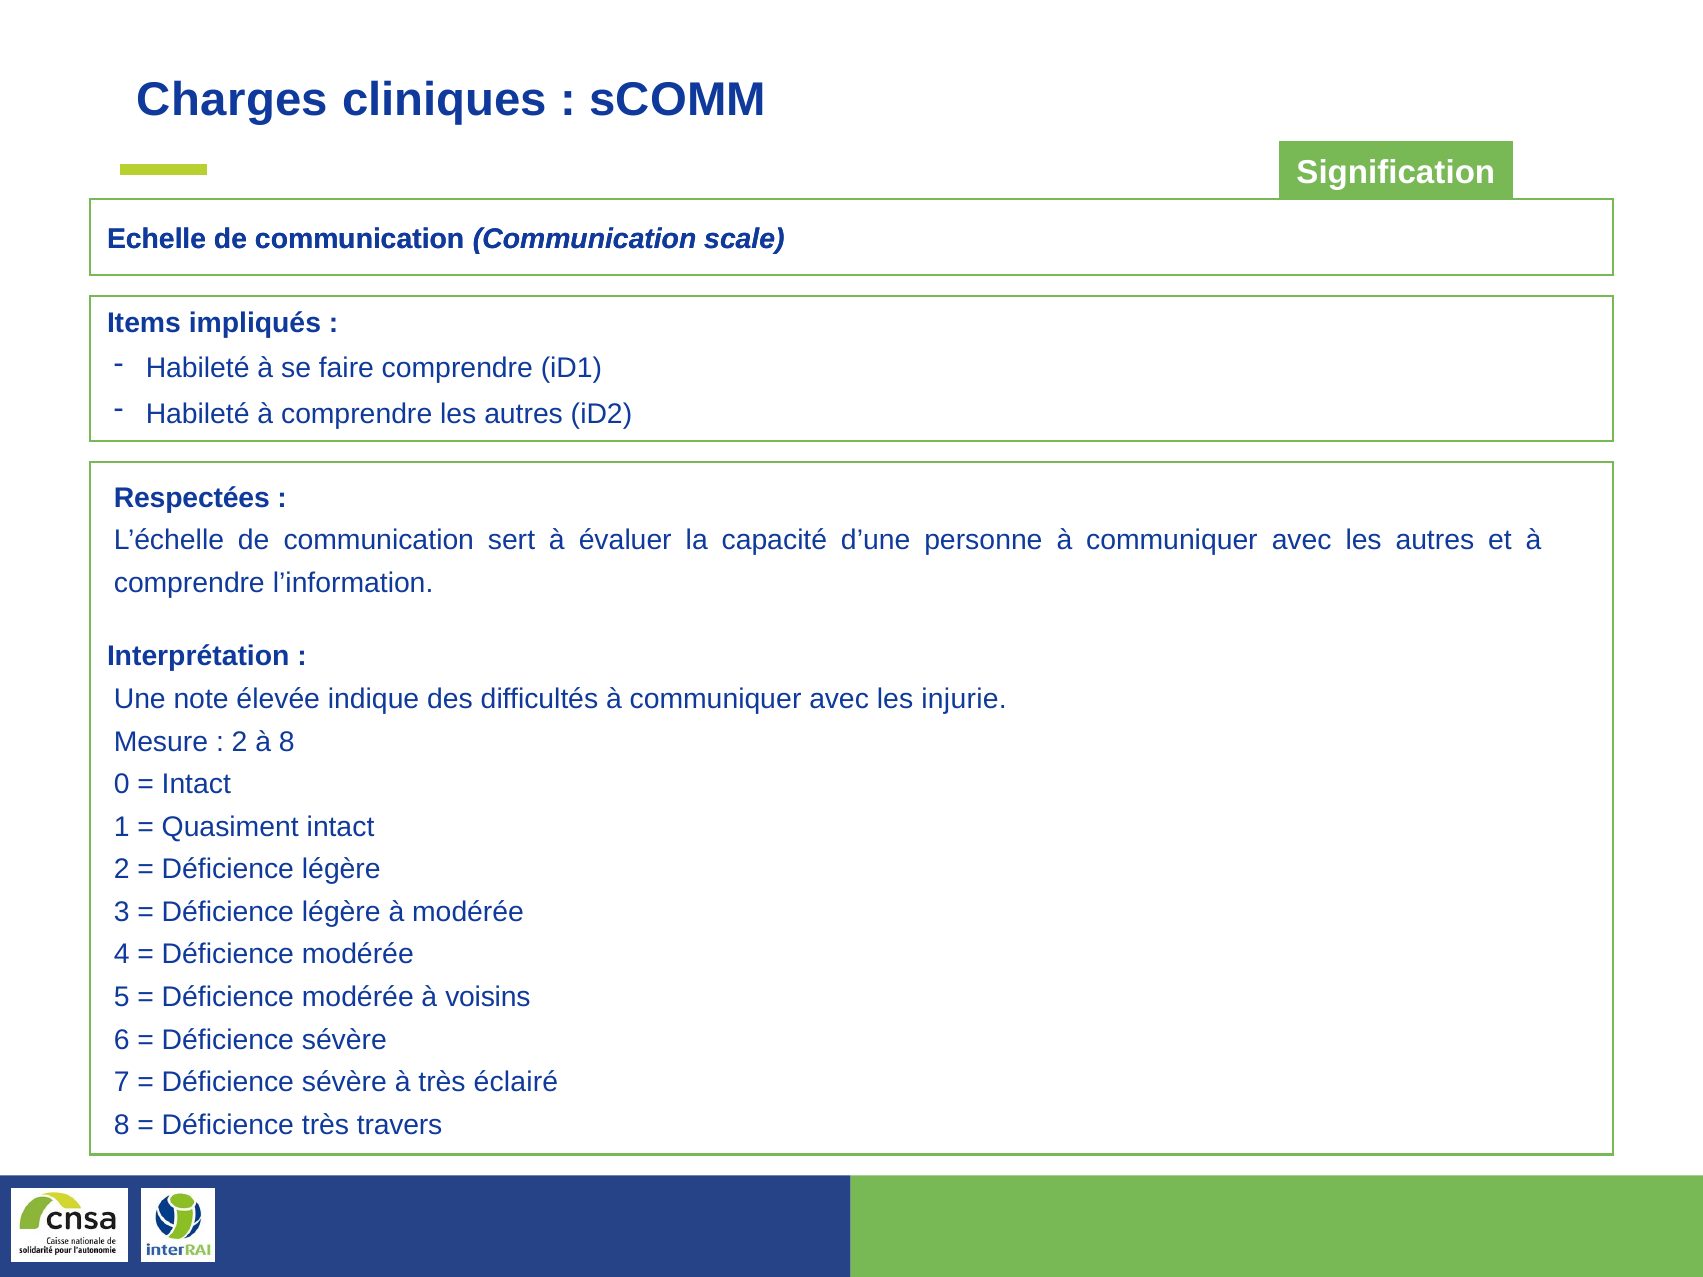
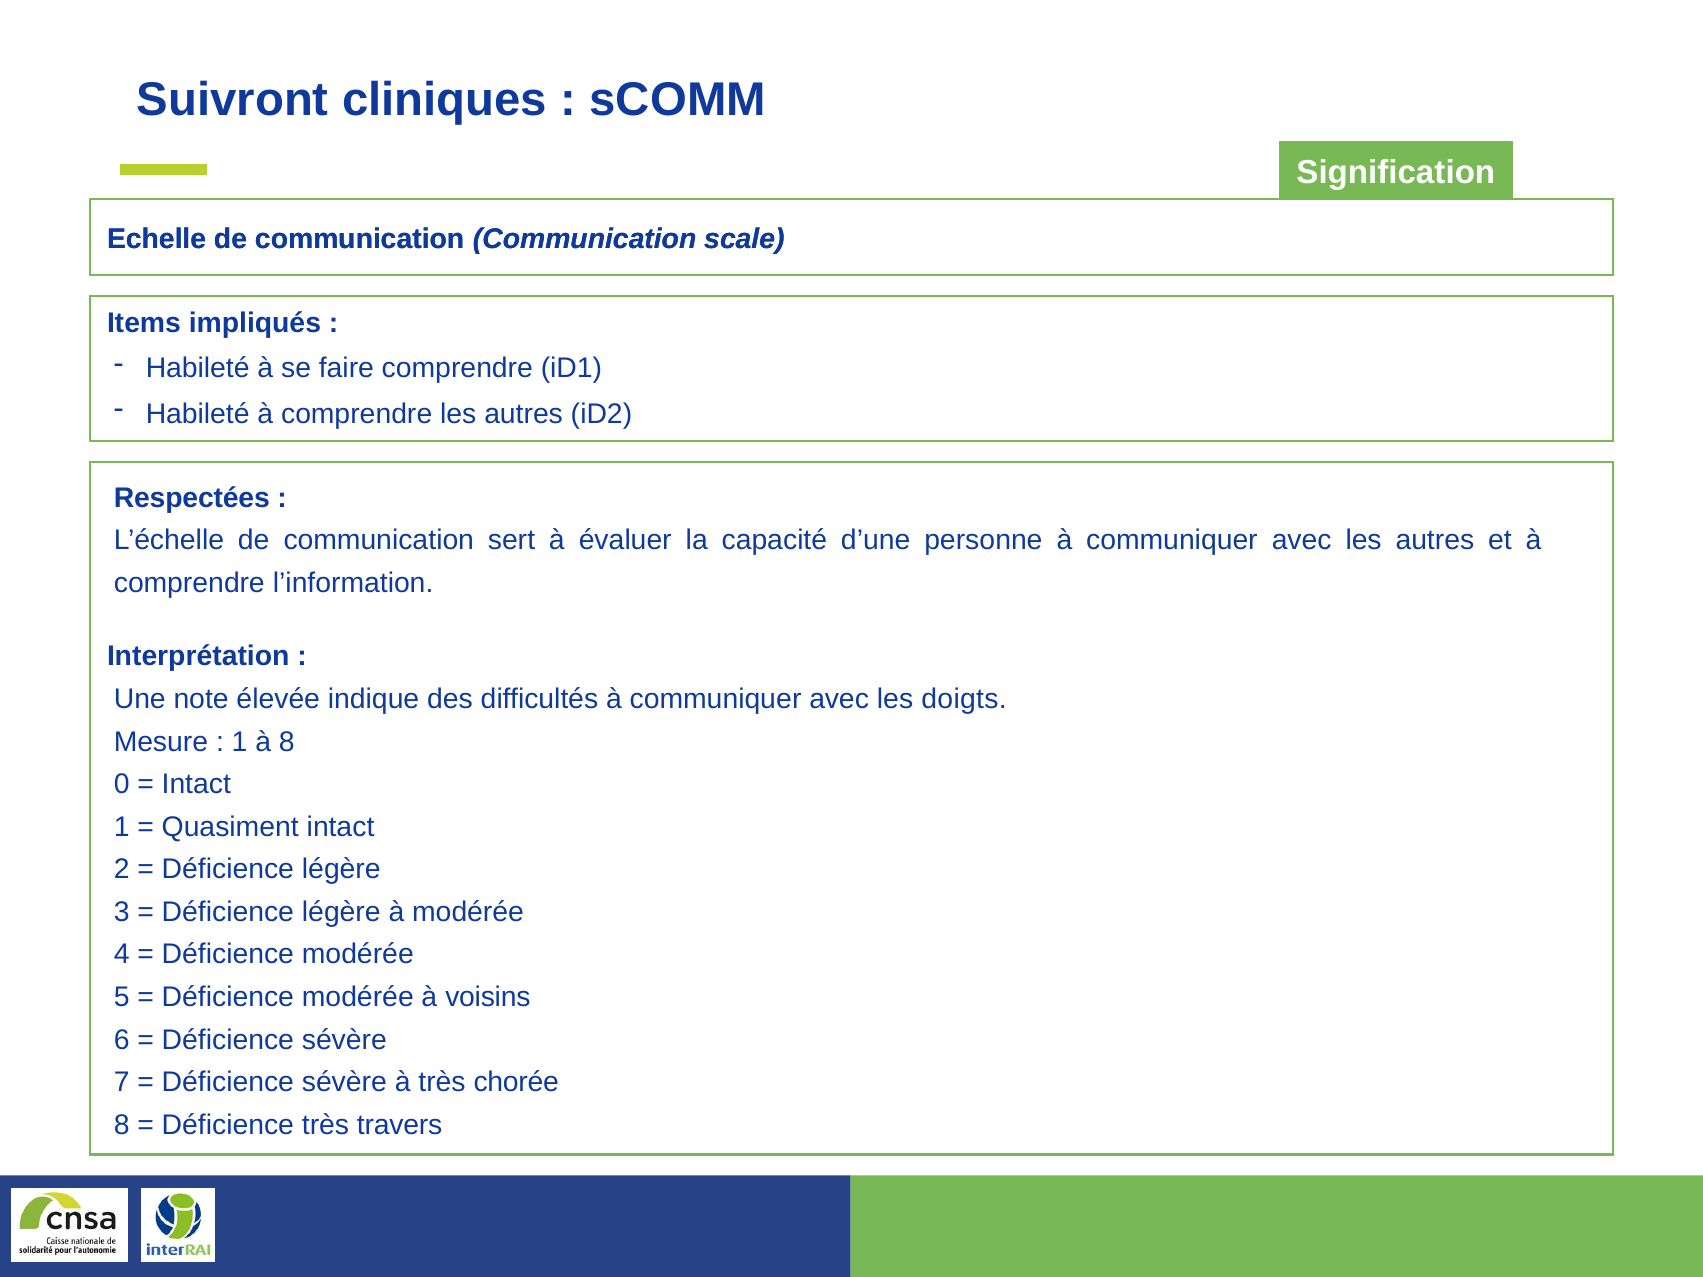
Charges: Charges -> Suivront (233, 100)
injurie: injurie -> doigts (964, 699)
2: 2 -> 1 (240, 742)
éclairé: éclairé -> chorée (516, 1083)
